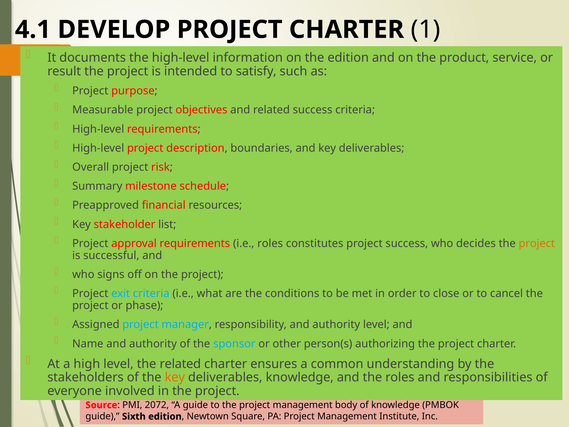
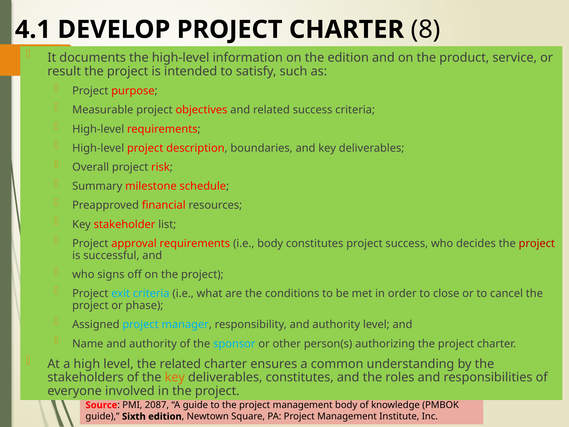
1: 1 -> 8 (426, 30)
i.e roles: roles -> body (270, 243)
project colour: orange -> red (537, 243)
deliverables knowledge: knowledge -> constitutes (300, 377)
2072: 2072 -> 2087 (157, 405)
